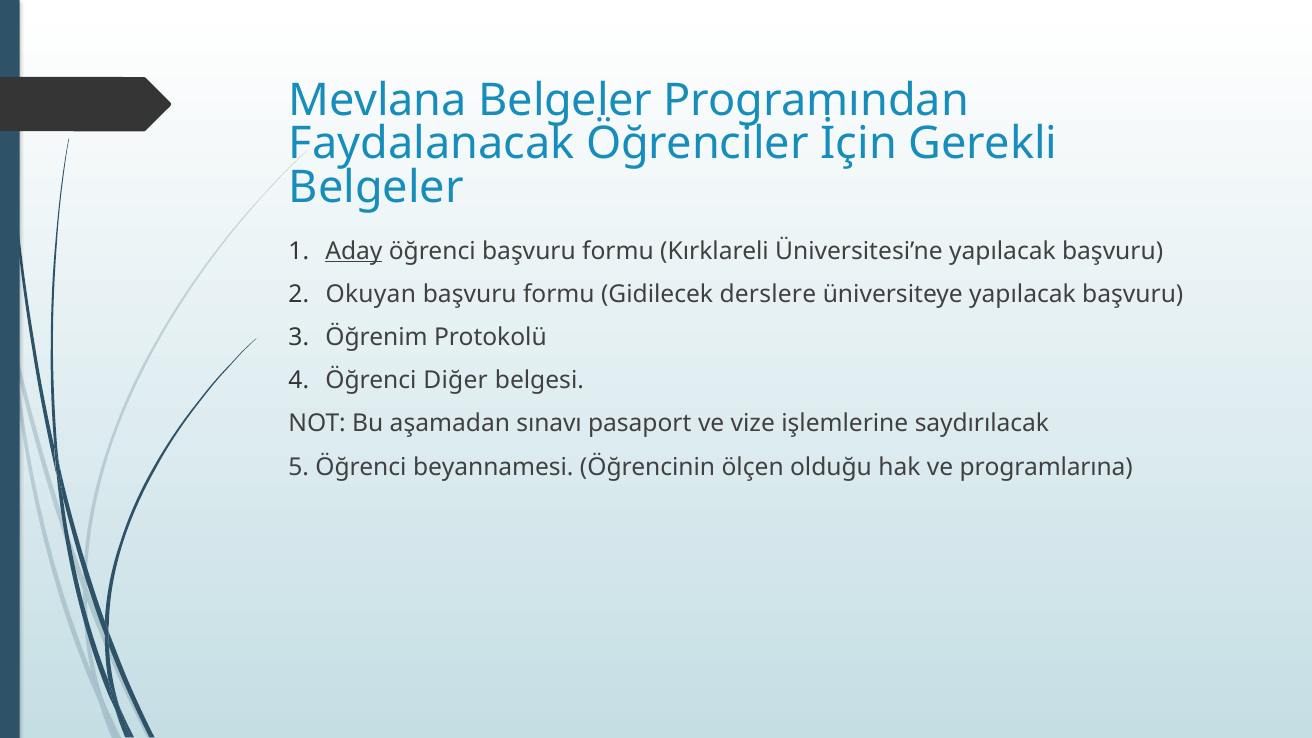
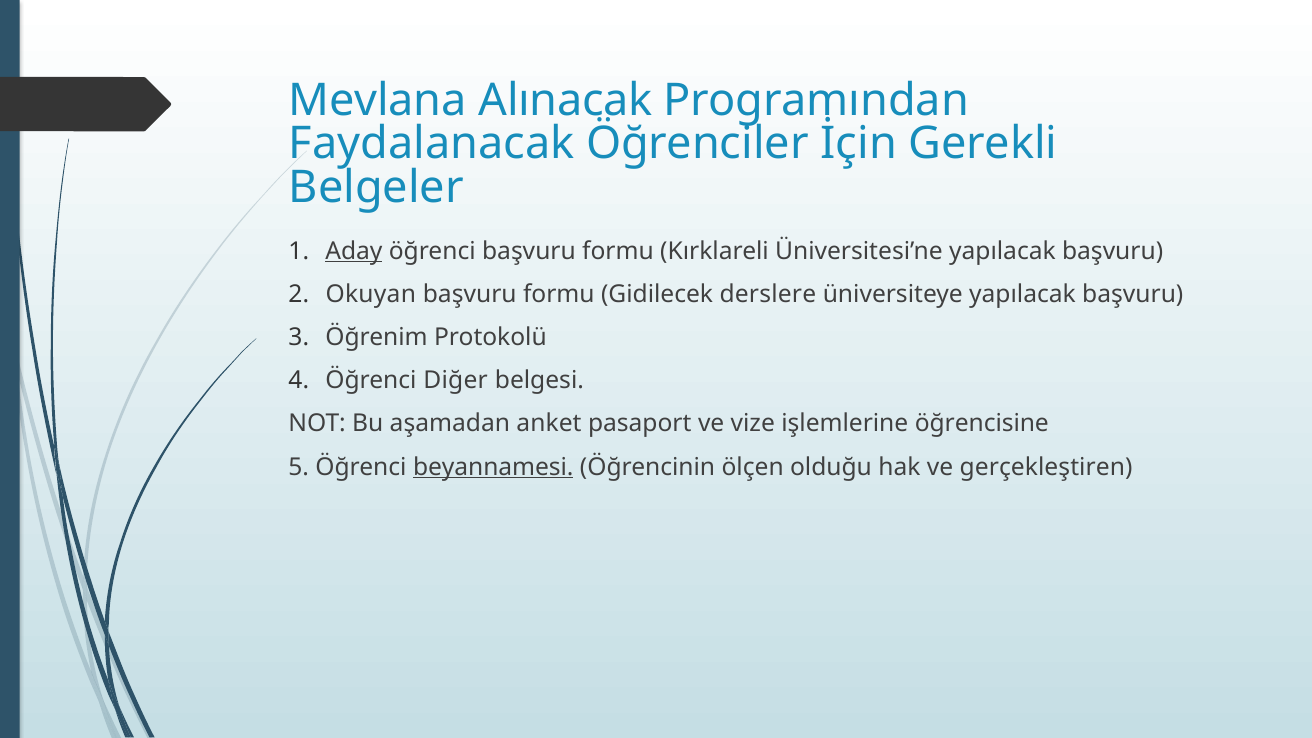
Mevlana Belgeler: Belgeler -> Alınacak (566, 101)
sınavı: sınavı -> anket (549, 424)
saydırılacak: saydırılacak -> öğrencisine (982, 424)
beyannamesi underline: none -> present (493, 467)
programlarına: programlarına -> gerçekleştiren (1046, 467)
